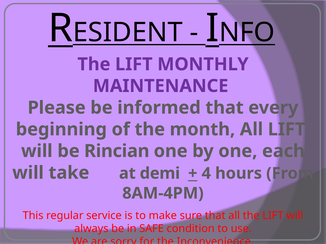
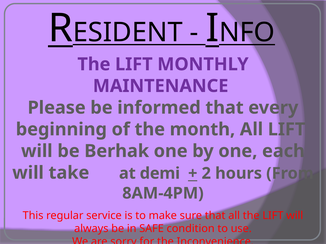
Rincian: Rincian -> Berhak (117, 151)
4: 4 -> 2 (206, 174)
